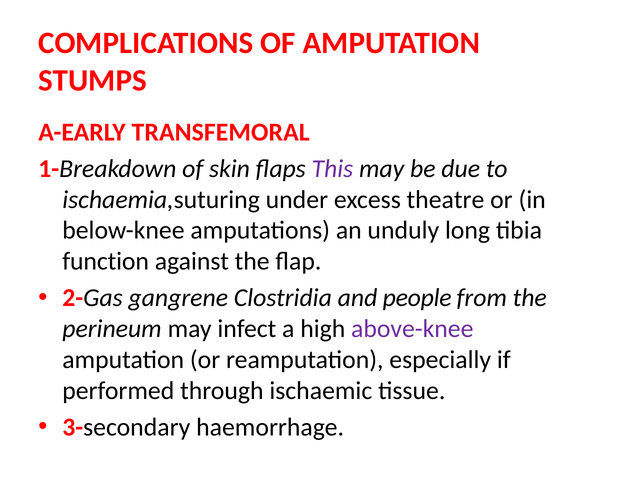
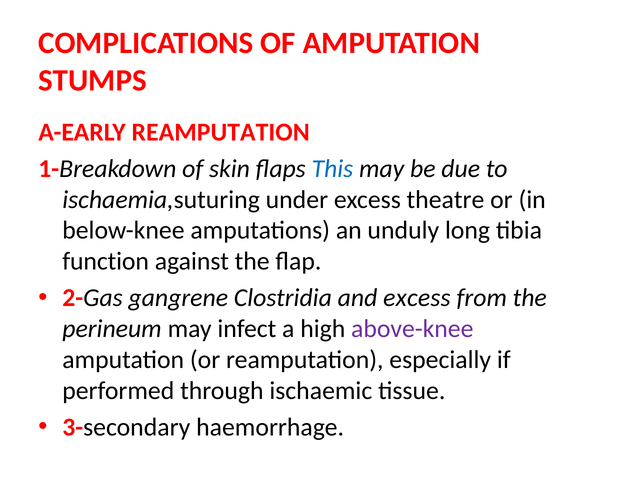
A-EARLY TRANSFEMORAL: TRANSFEMORAL -> REAMPUTATION (221, 132)
This colour: purple -> blue (332, 169)
and people: people -> excess (417, 298)
